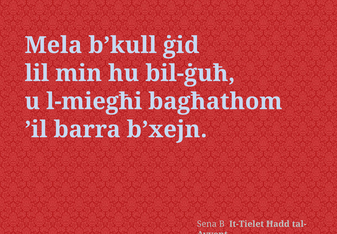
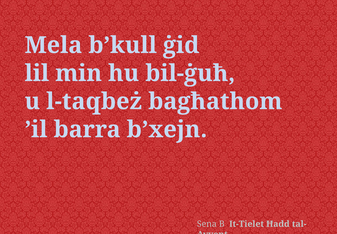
l-miegħi: l-miegħi -> l-taqbeż (94, 101)
